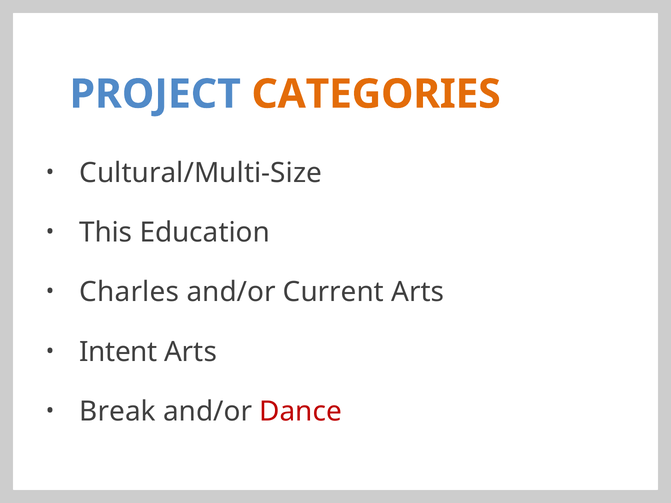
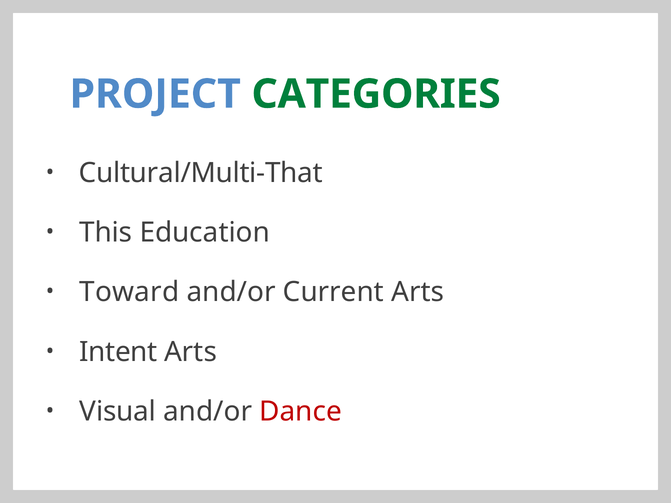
CATEGORIES colour: orange -> green (376, 94)
Cultural/Multi-Size: Cultural/Multi-Size -> Cultural/Multi-That (201, 173)
Charles: Charles -> Toward (129, 292)
Break: Break -> Visual (118, 412)
